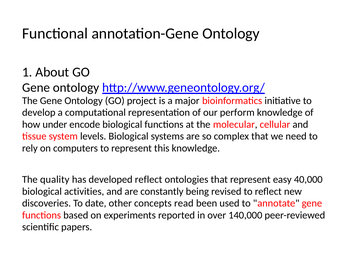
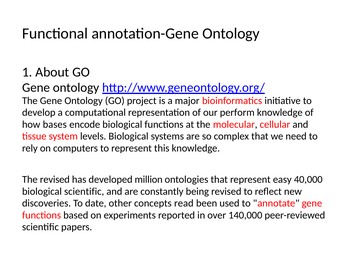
under: under -> bases (55, 124)
The quality: quality -> revised (55, 179)
developed reflect: reflect -> million (149, 179)
biological activities: activities -> scientific (84, 191)
